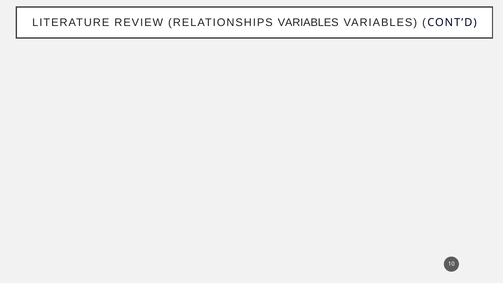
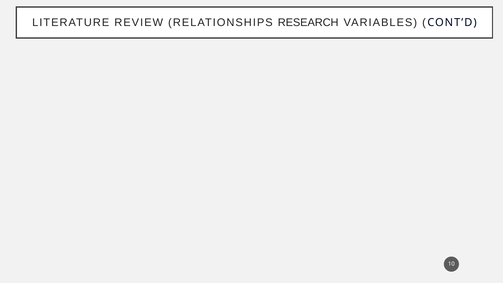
RELATIONSHIPS VARIABLES: VARIABLES -> RESEARCH (308, 23)
